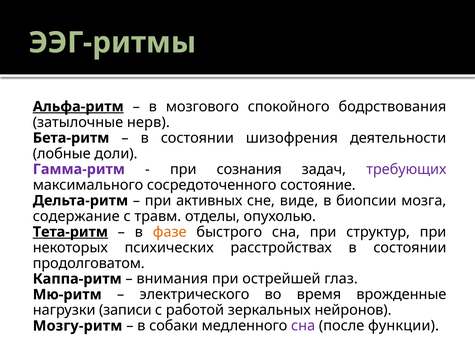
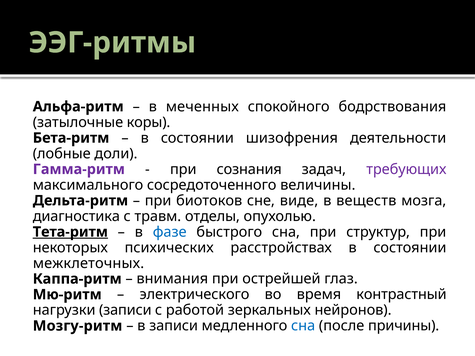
Альфа-ритм underline: present -> none (78, 107)
мозгового: мозгового -> меченных (202, 107)
нерв: нерв -> коры (149, 122)
состояние: состояние -> величины (318, 185)
активных: активных -> биотоков (209, 201)
биопсии: биопсии -> веществ (366, 201)
содержание: содержание -> диагностика (76, 216)
фазе colour: orange -> blue (170, 232)
продолговатом: продолговатом -> межклеточных (89, 263)
врожденные: врожденные -> контрастный (401, 295)
в собаки: собаки -> записи (174, 326)
сна colour: purple -> blue (303, 326)
функции: функции -> причины (404, 326)
